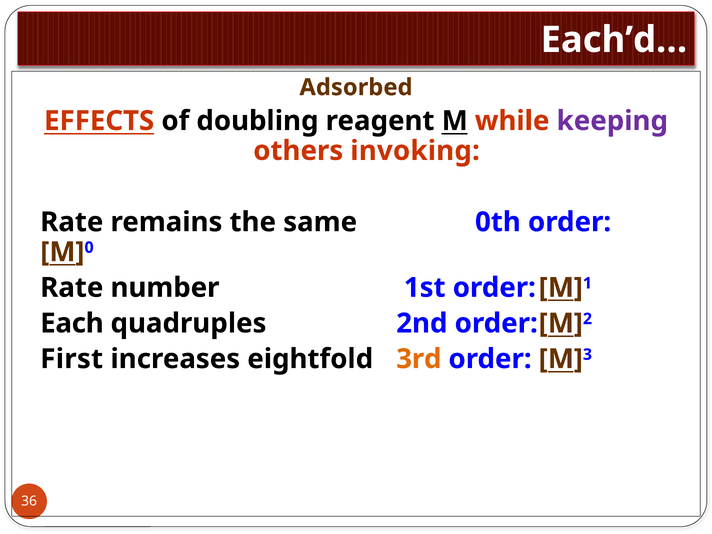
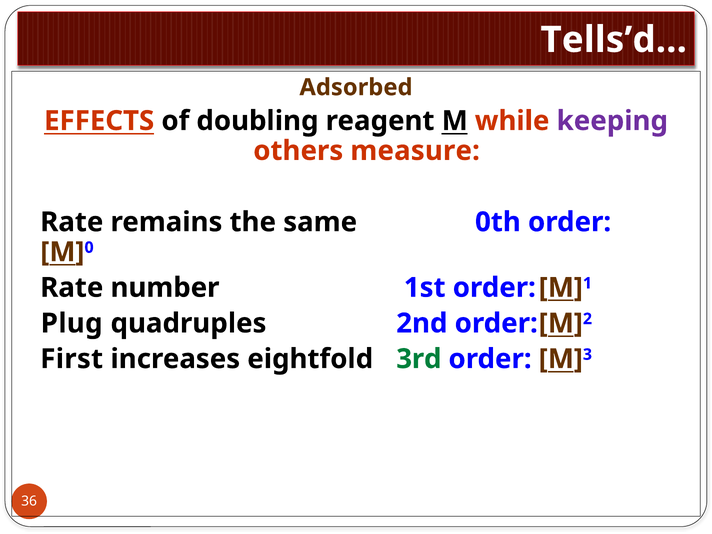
Each’d…: Each’d… -> Tells’d… (614, 40)
invoking: invoking -> measure (415, 151)
Each: Each -> Plug (72, 323)
3rd colour: orange -> green (419, 359)
